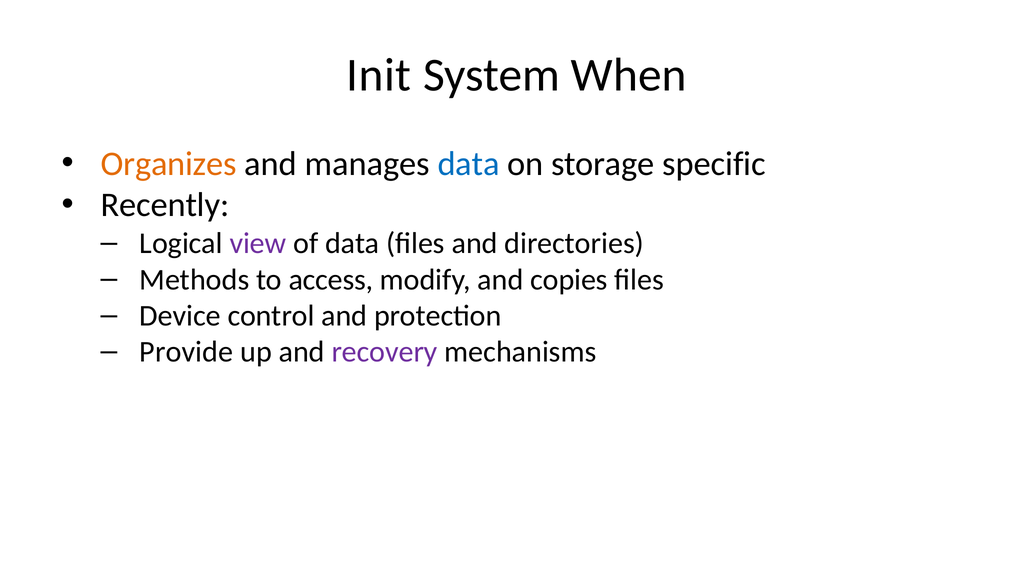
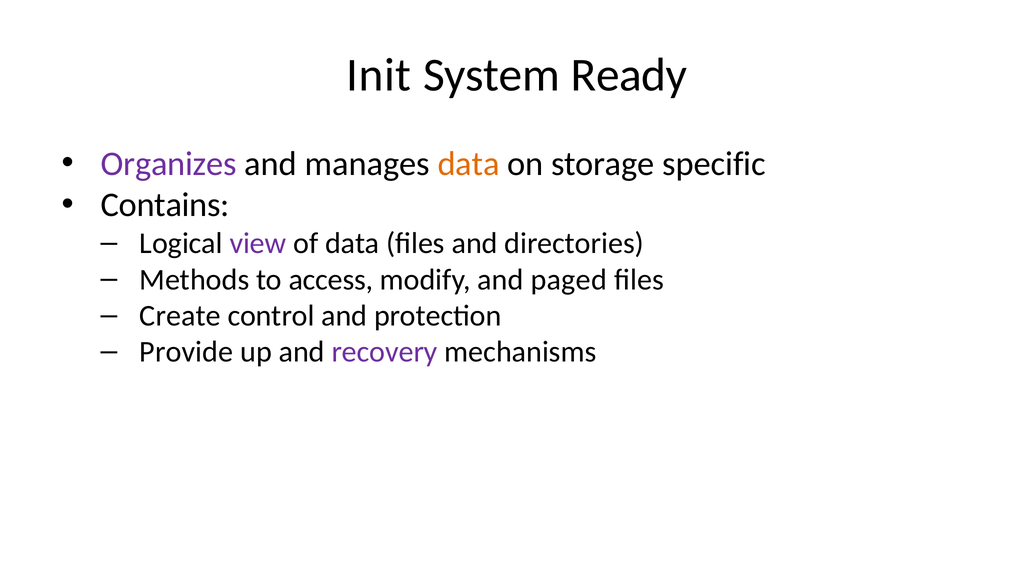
When: When -> Ready (629, 75)
Organizes colour: orange -> purple (169, 164)
data colour: blue -> orange (469, 164)
Recently: Recently -> Contains (165, 205)
copies: copies -> paged (569, 280)
Device: Device -> Create (180, 316)
